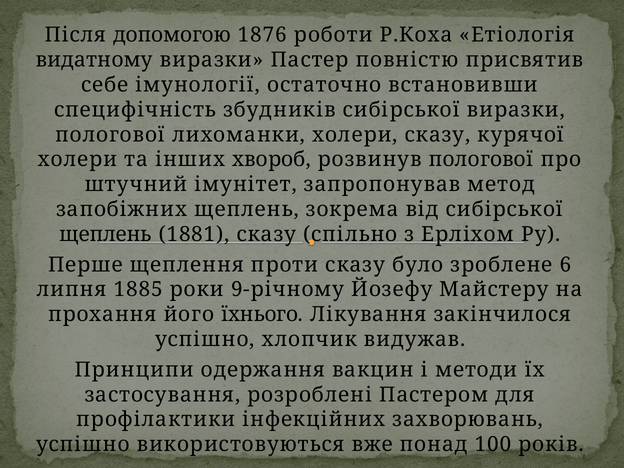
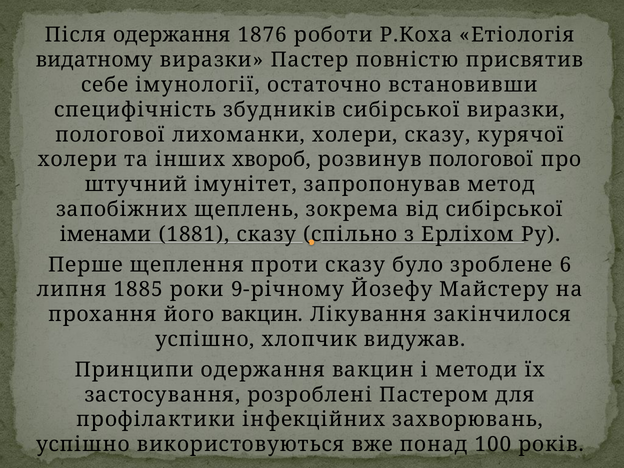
Після допомогою: допомогою -> одержання (172, 35)
щеплень: щеплень -> іменами (105, 234)
його їхнього: їхнього -> вакцин (262, 315)
